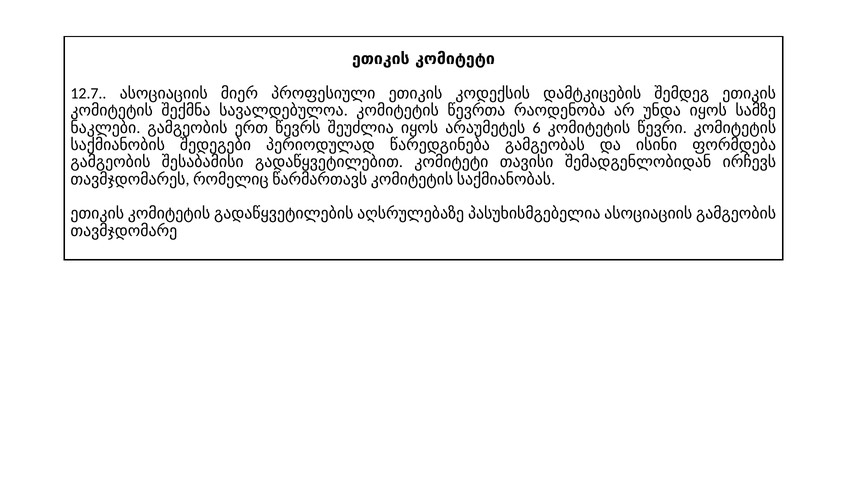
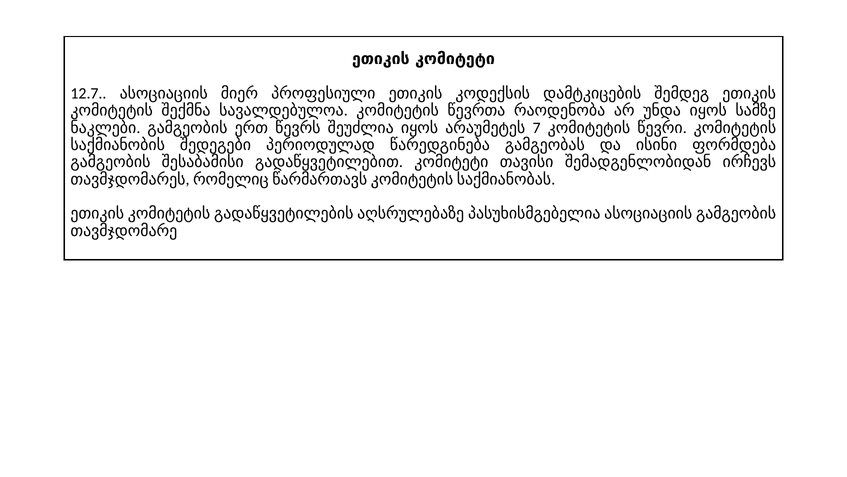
6: 6 -> 7 (537, 128)
